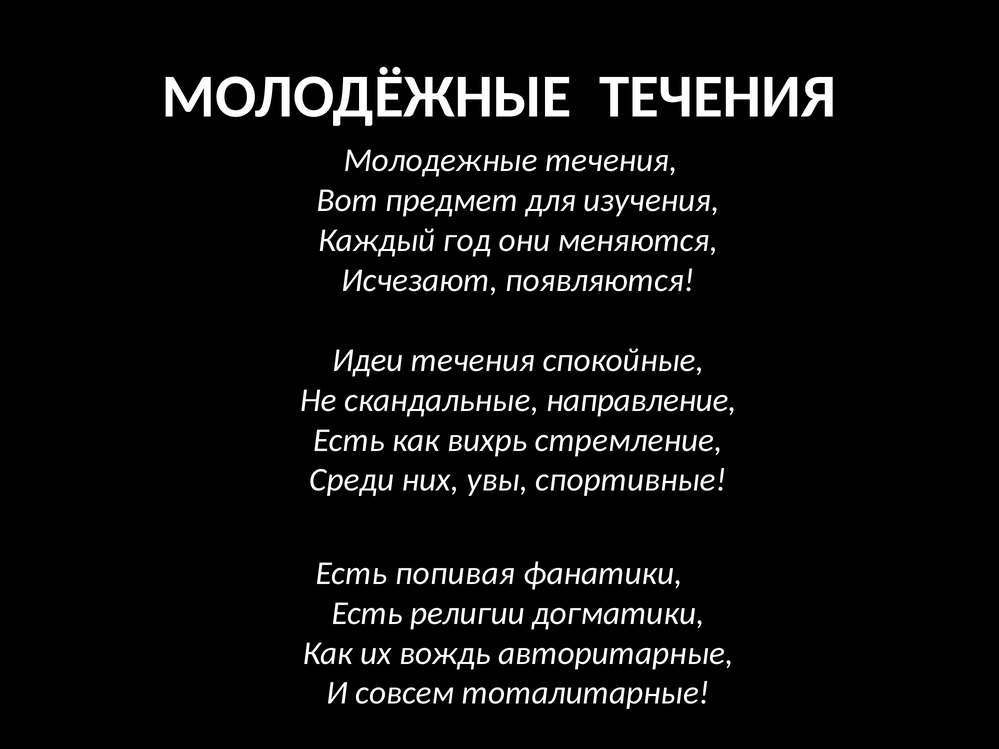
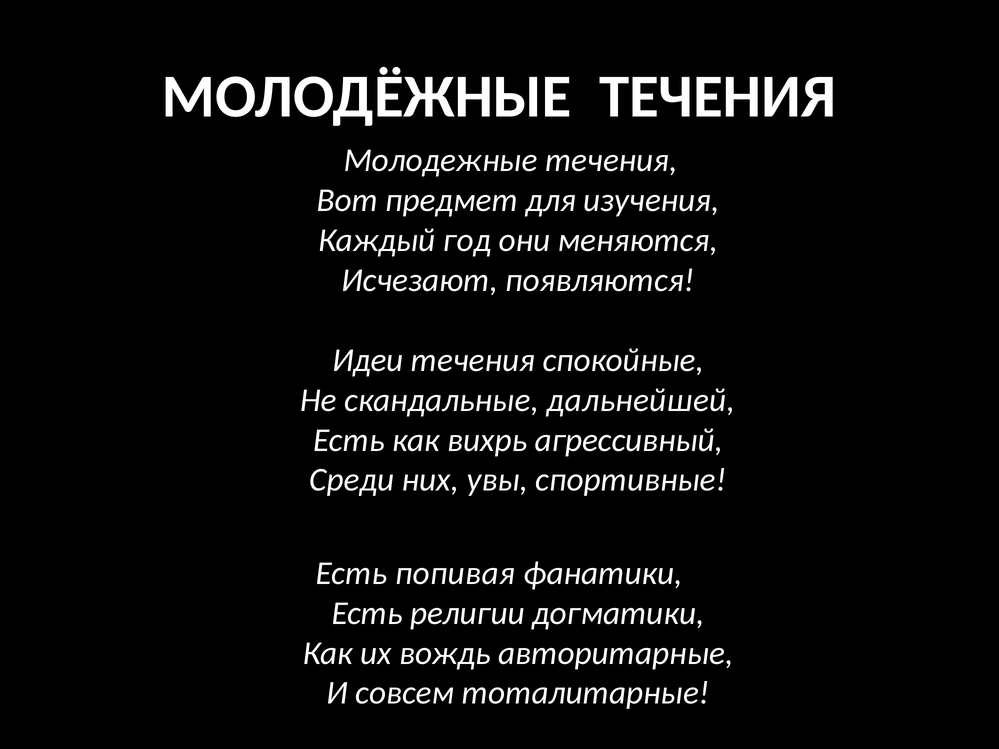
направление: направление -> дальнейшей (641, 400)
стремление: стремление -> агрессивный (629, 440)
